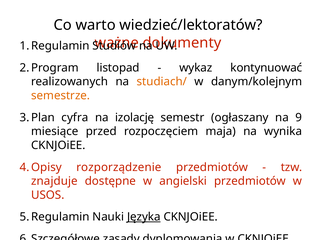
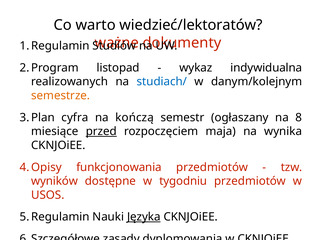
kontynuować: kontynuować -> indywidualna (266, 68)
studiach/ colour: orange -> blue (162, 82)
izolację: izolację -> kończą (135, 118)
9: 9 -> 8 (299, 118)
przed underline: none -> present (101, 131)
rozporządzenie: rozporządzenie -> funkcjonowania (119, 167)
znajduje: znajduje -> wyników (55, 181)
angielski: angielski -> tygodniu (183, 181)
